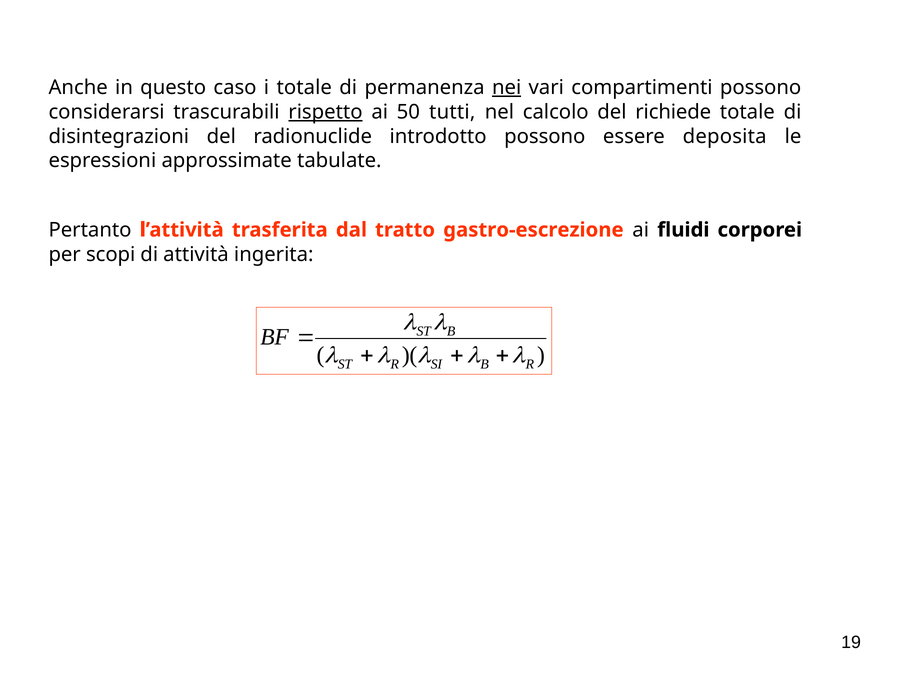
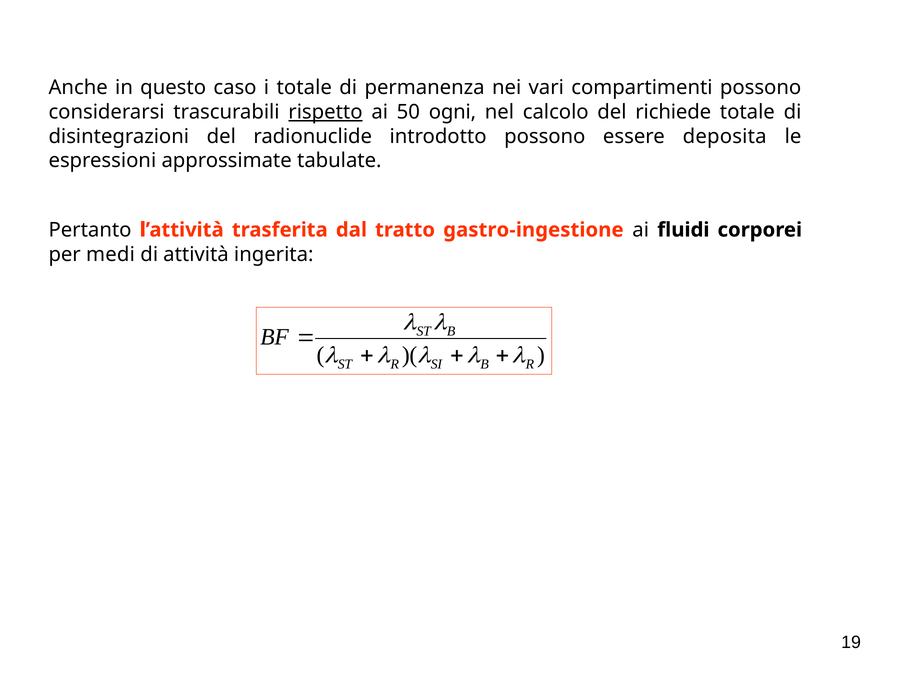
nei underline: present -> none (507, 87)
tutti: tutti -> ogni (452, 112)
gastro-escrezione: gastro-escrezione -> gastro-ingestione (533, 230)
scopi: scopi -> medi (111, 254)
